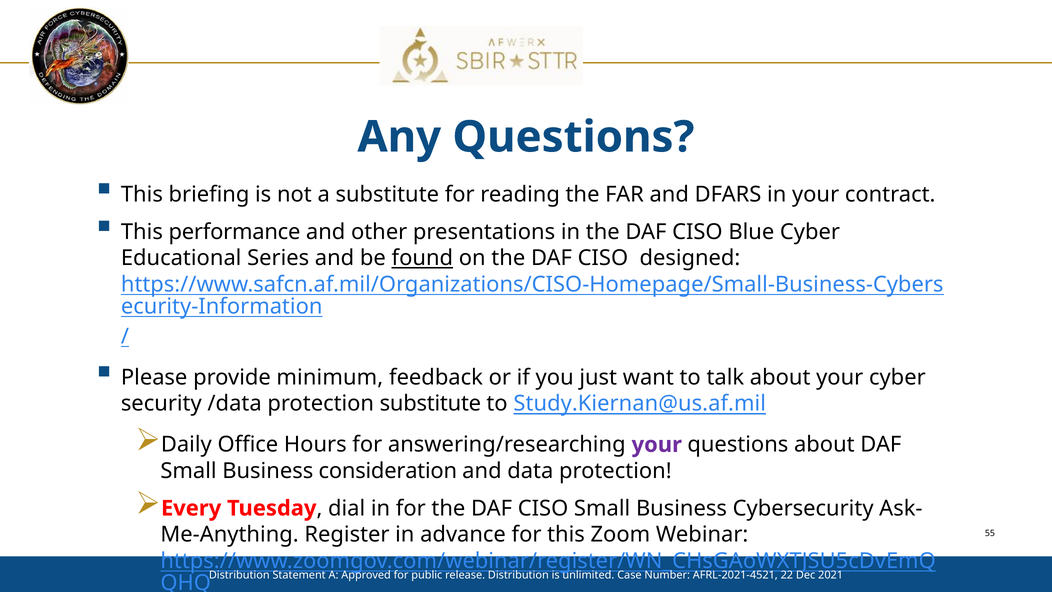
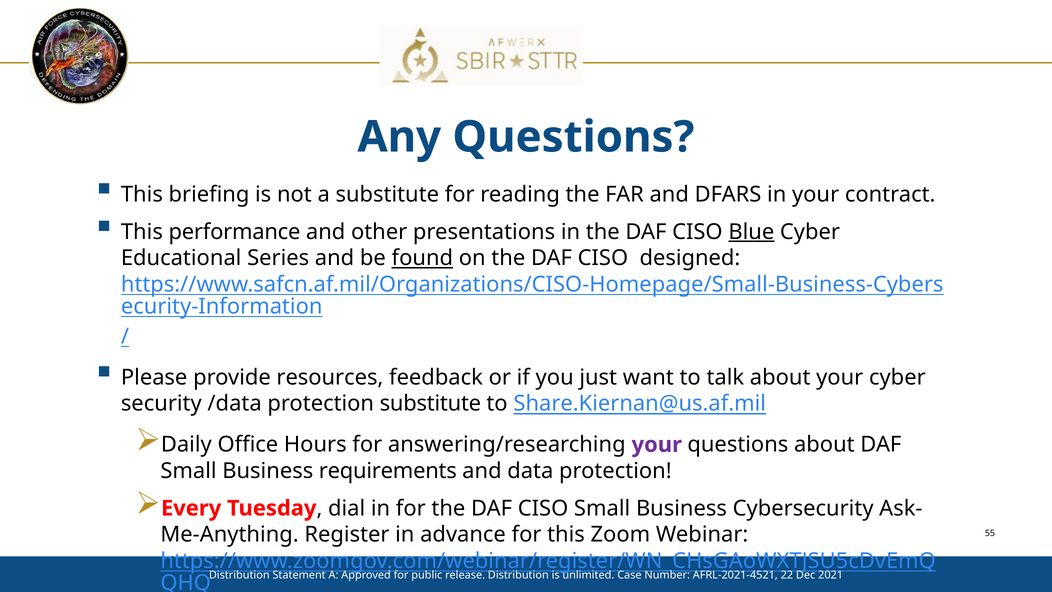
Blue underline: none -> present (751, 232)
minimum: minimum -> resources (330, 377)
Study.Kiernan@us.af.mil: Study.Kiernan@us.af.mil -> Share.Kiernan@us.af.mil (640, 404)
consideration: consideration -> requirements (388, 471)
